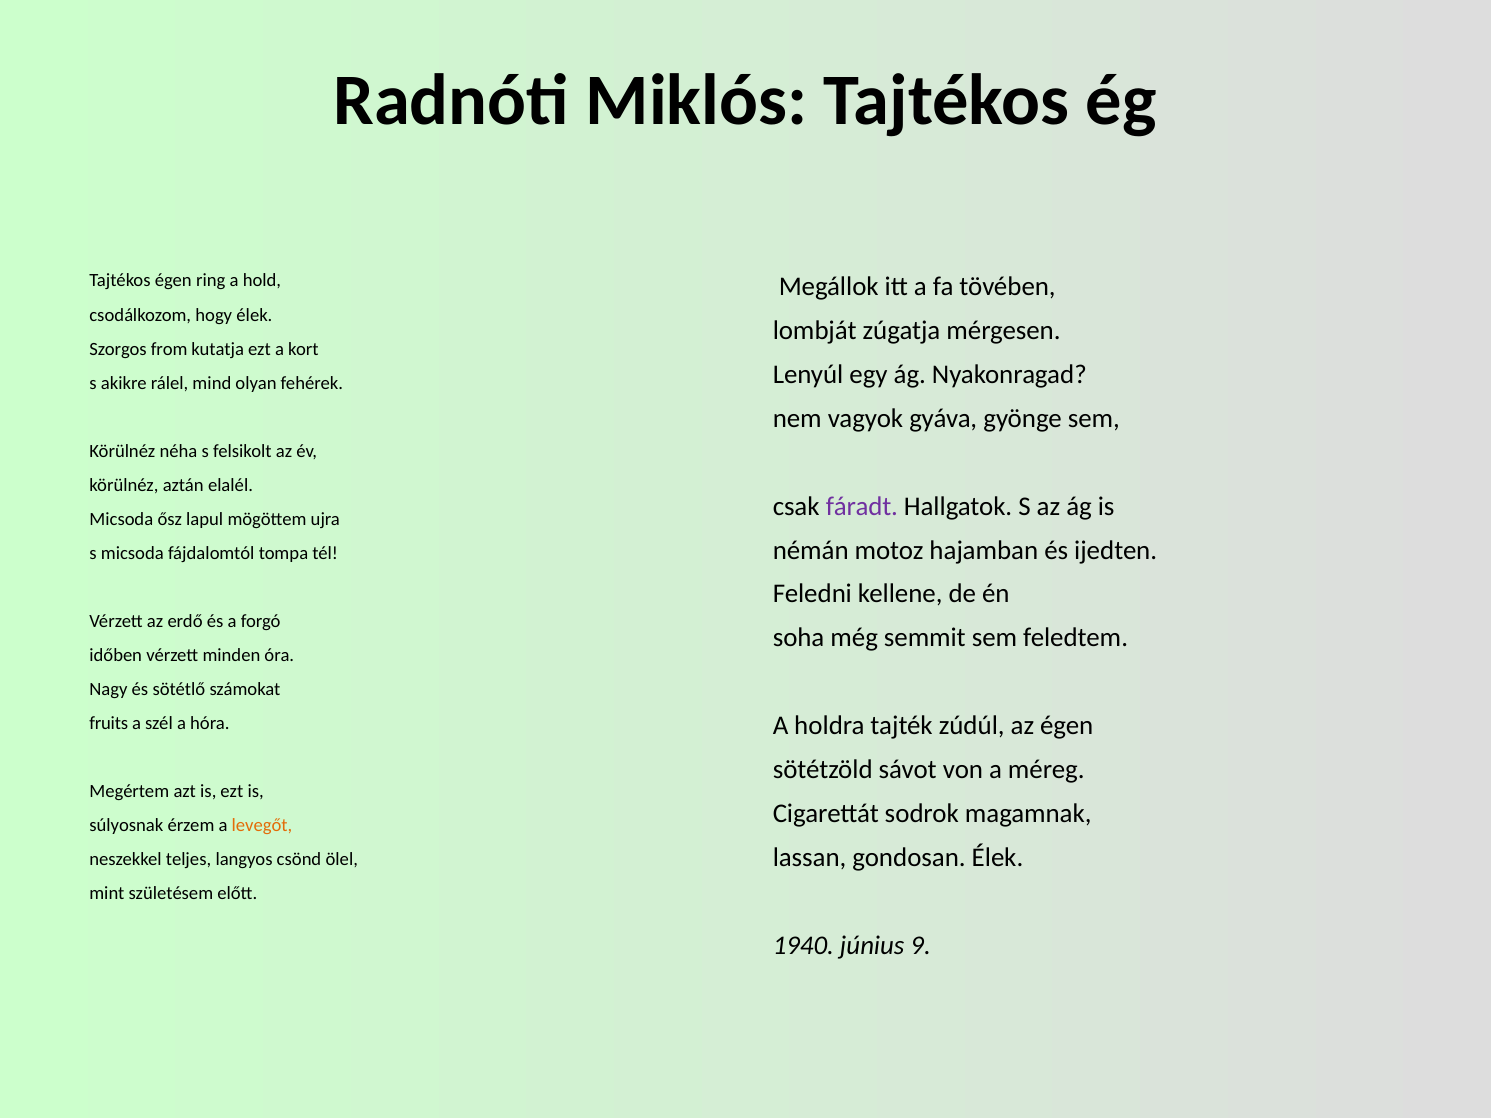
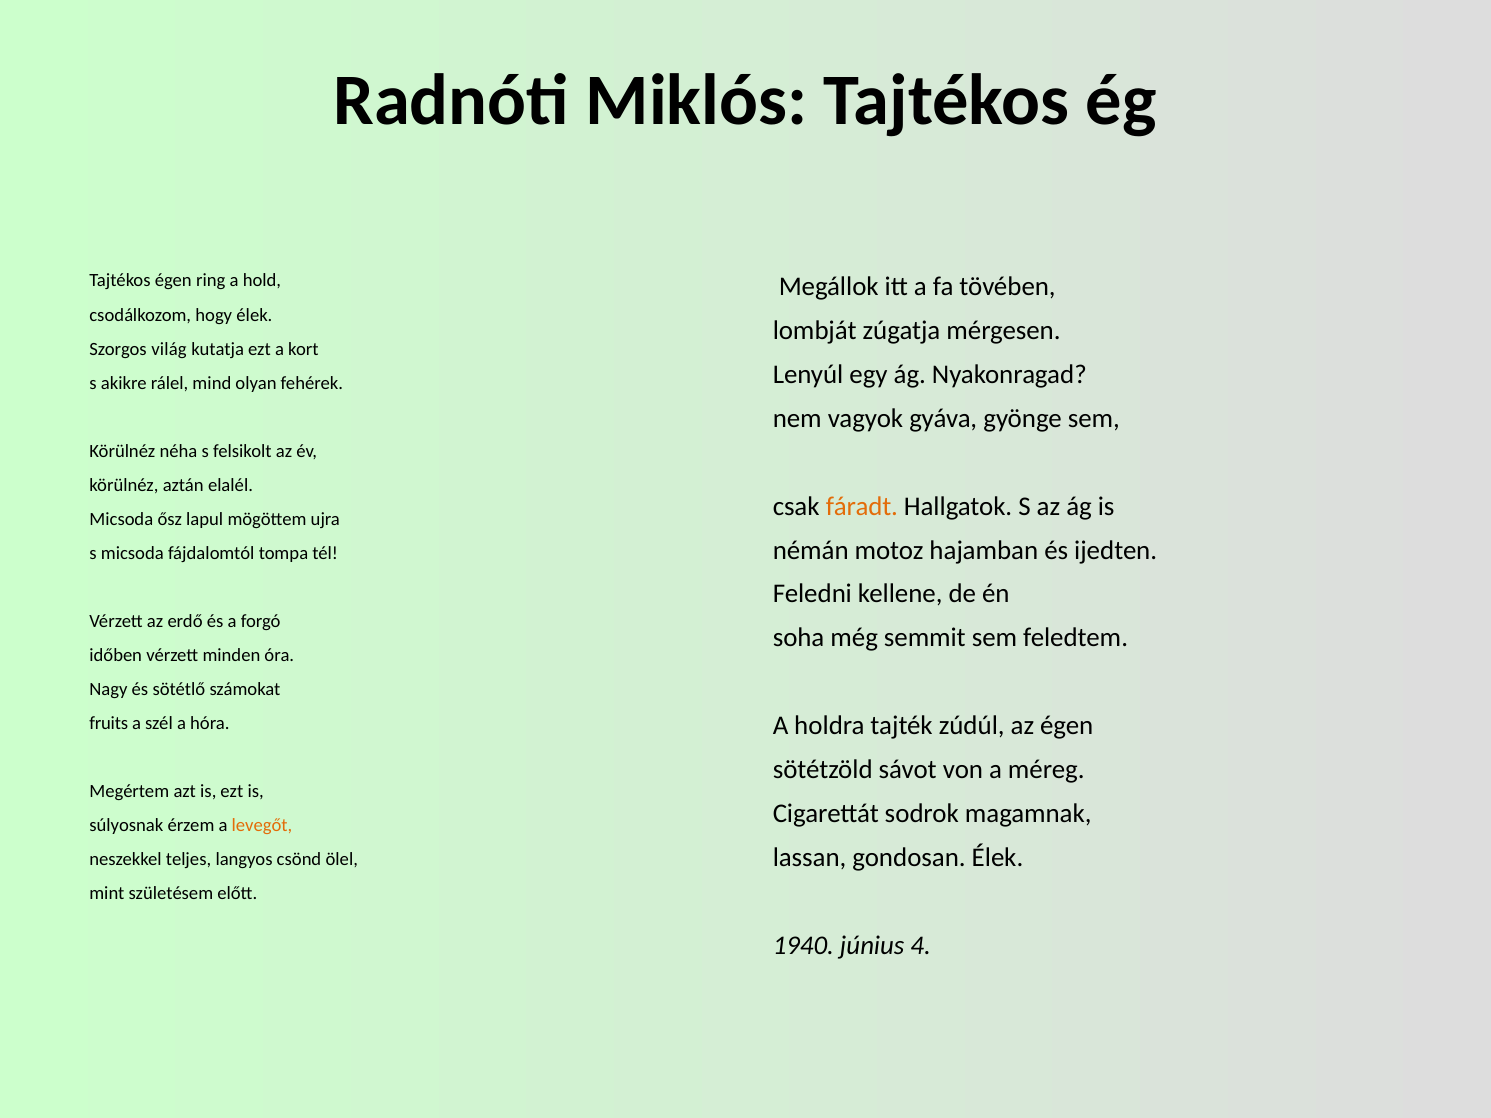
from: from -> világ (169, 349)
fáradt colour: purple -> orange (862, 506)
9: 9 -> 4 (921, 946)
